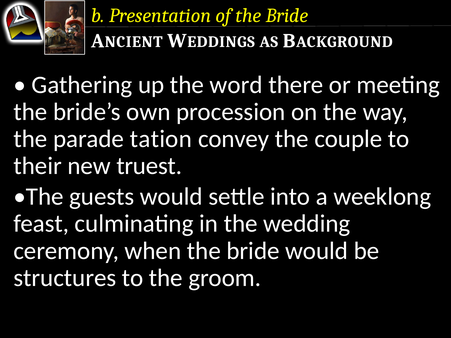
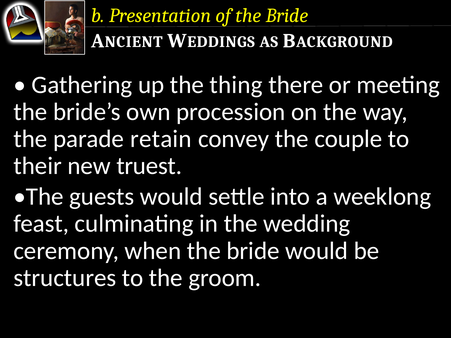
word: word -> thing (236, 85)
tation: tation -> retain (161, 139)
